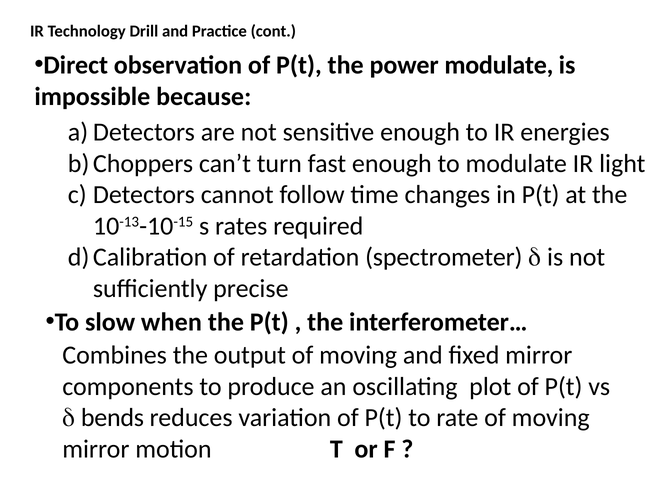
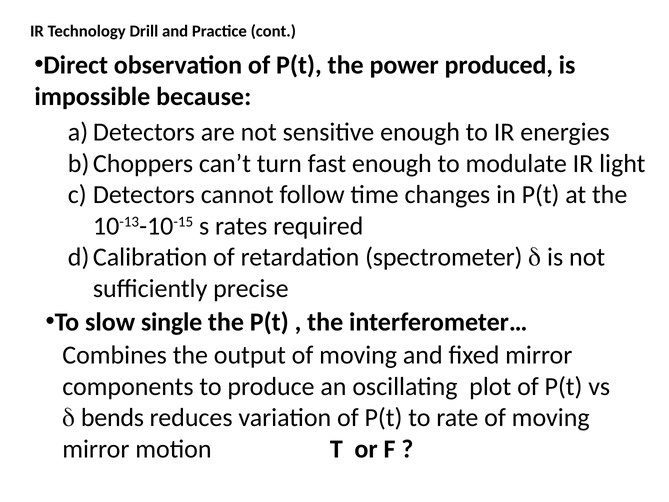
power modulate: modulate -> produced (499, 65)
when: when -> single (172, 322)
